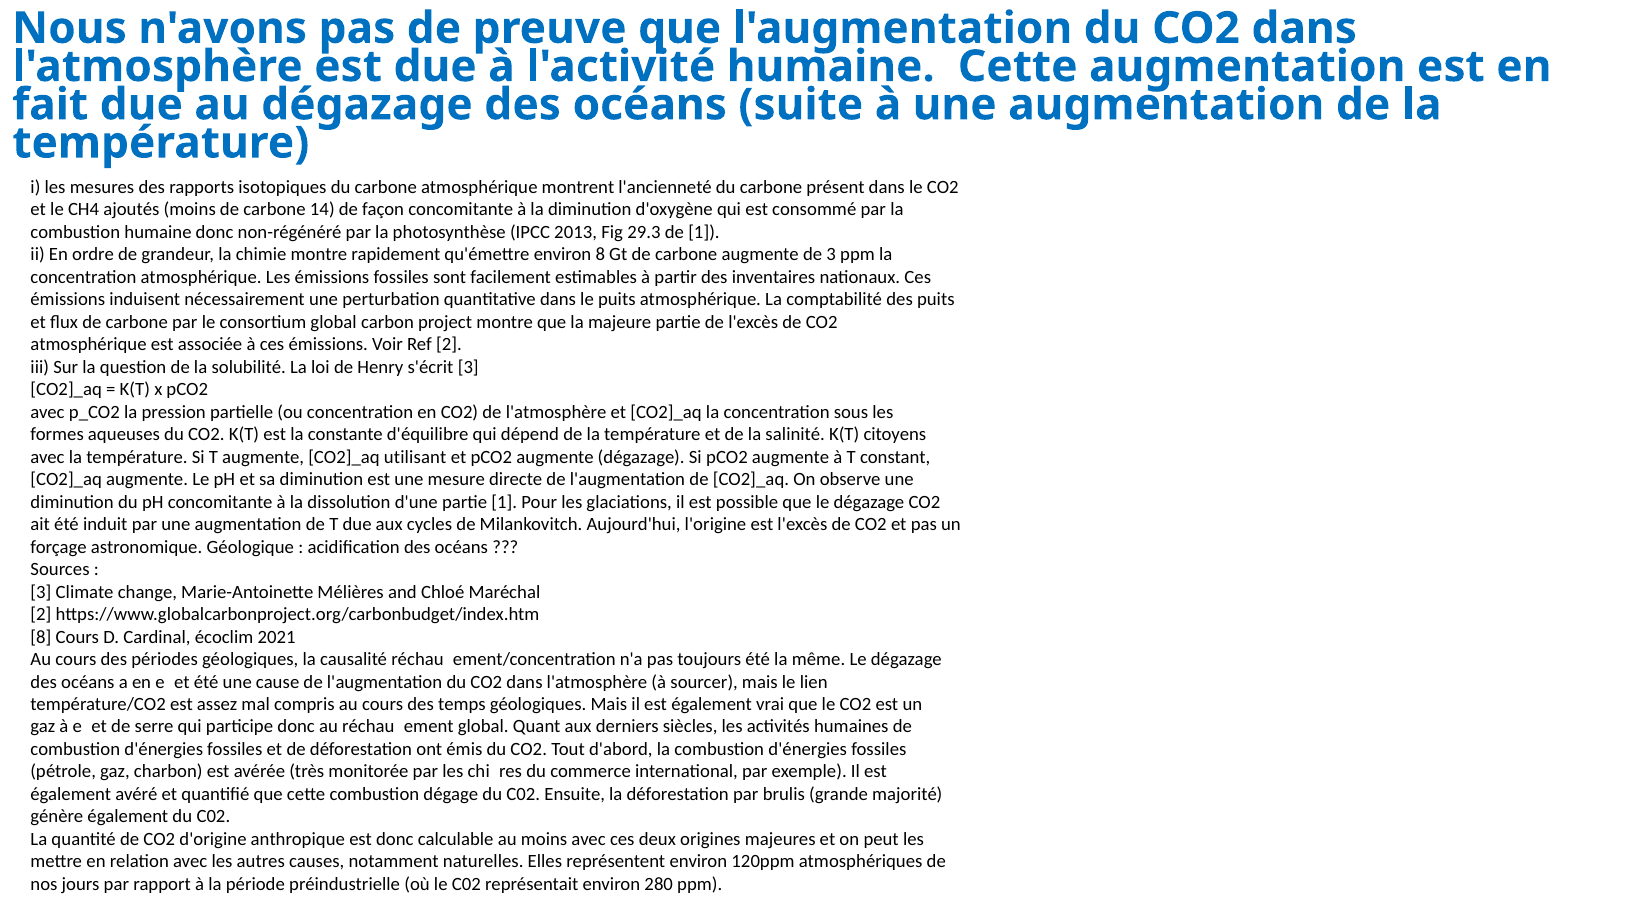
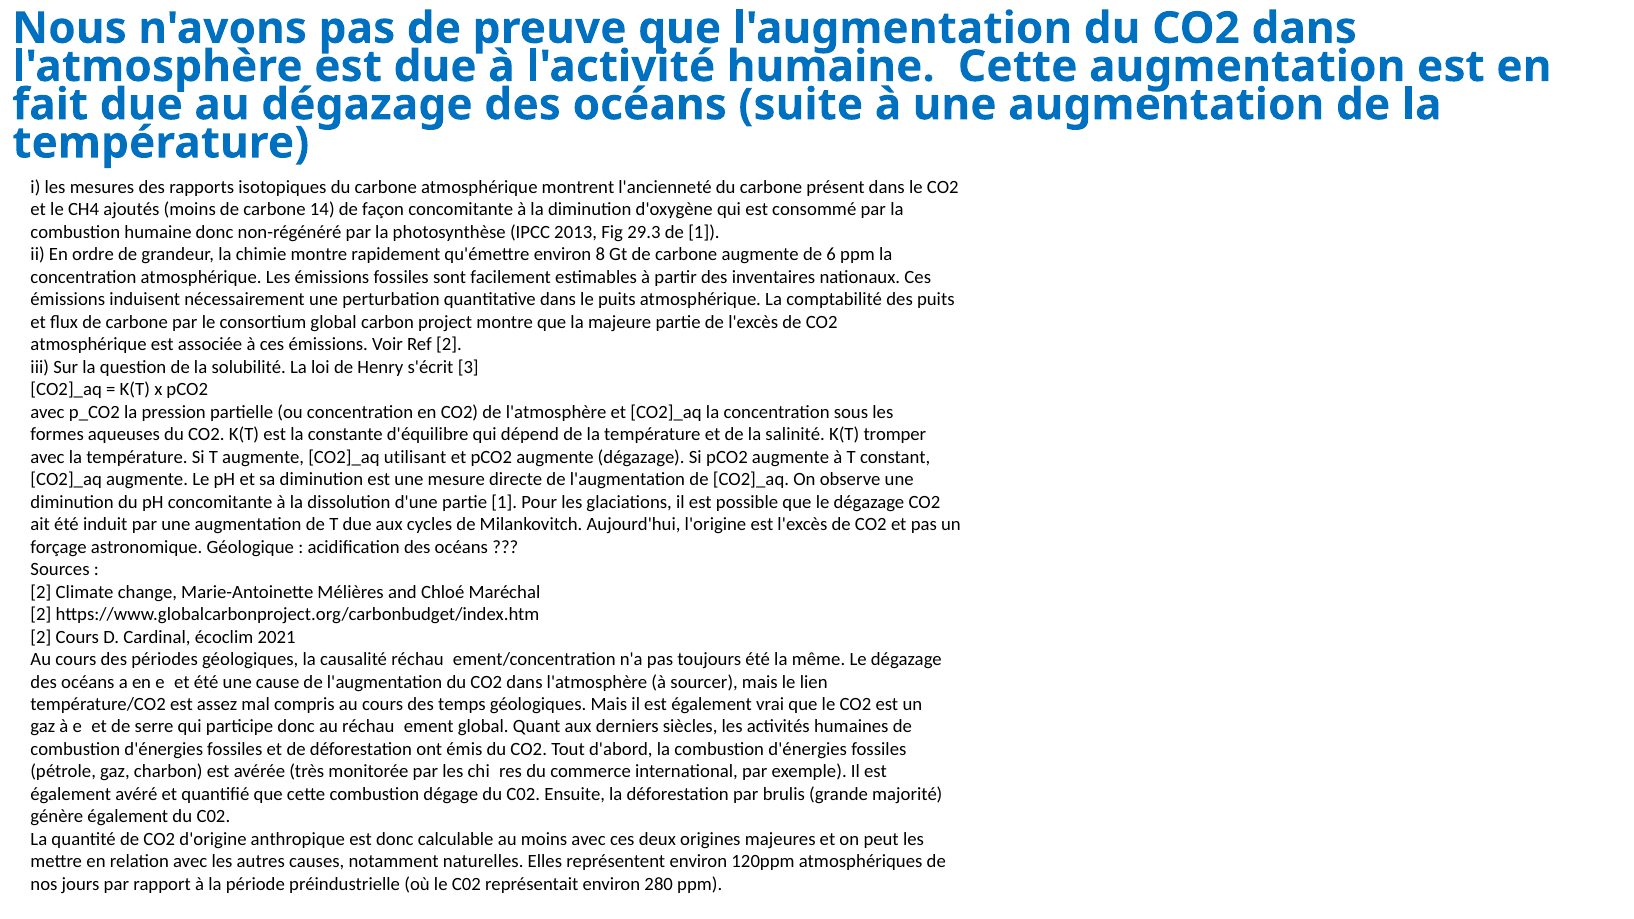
de 3: 3 -> 6 (831, 255)
citoyens: citoyens -> tromper (895, 435)
3: 3 -> 2 (41, 592)
8: 8 -> 2 (41, 637)
